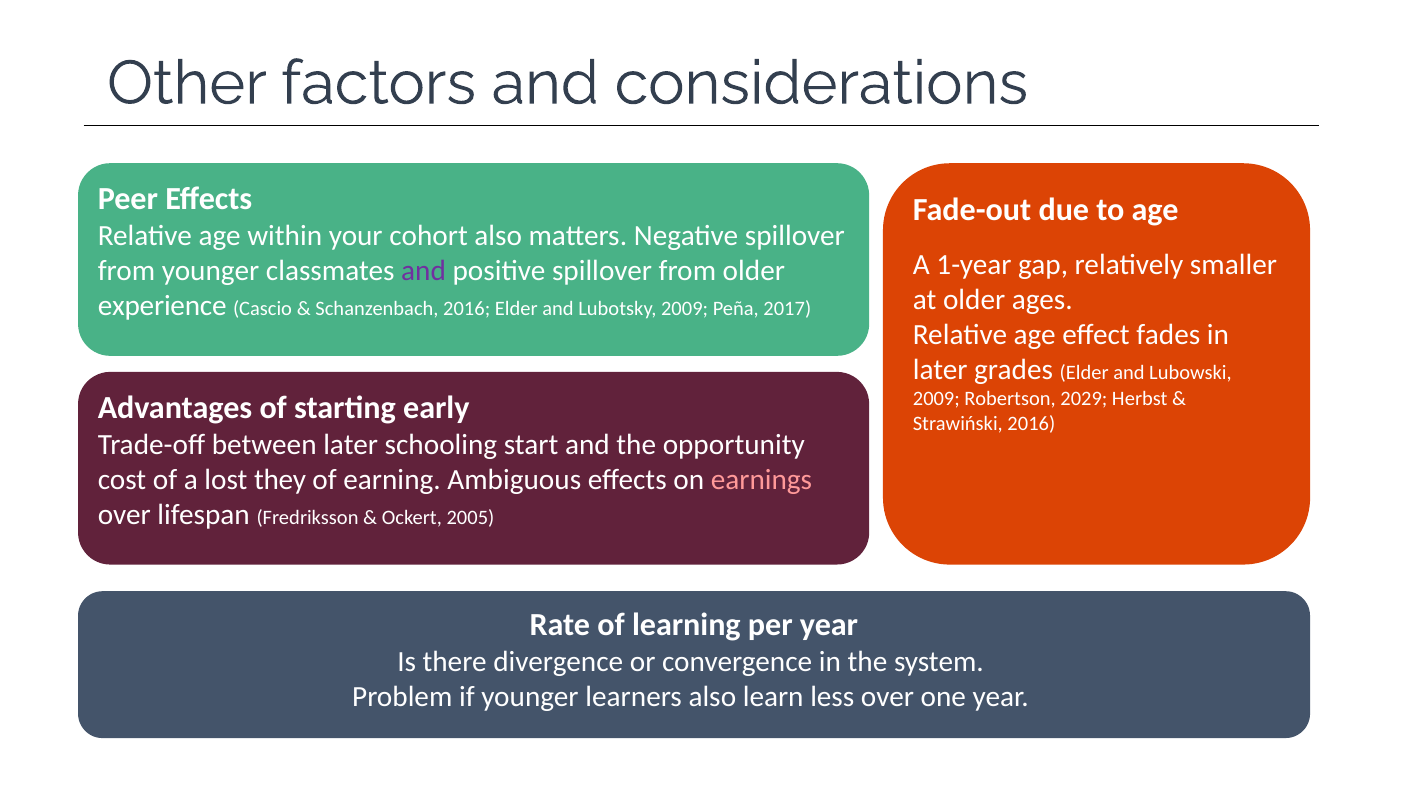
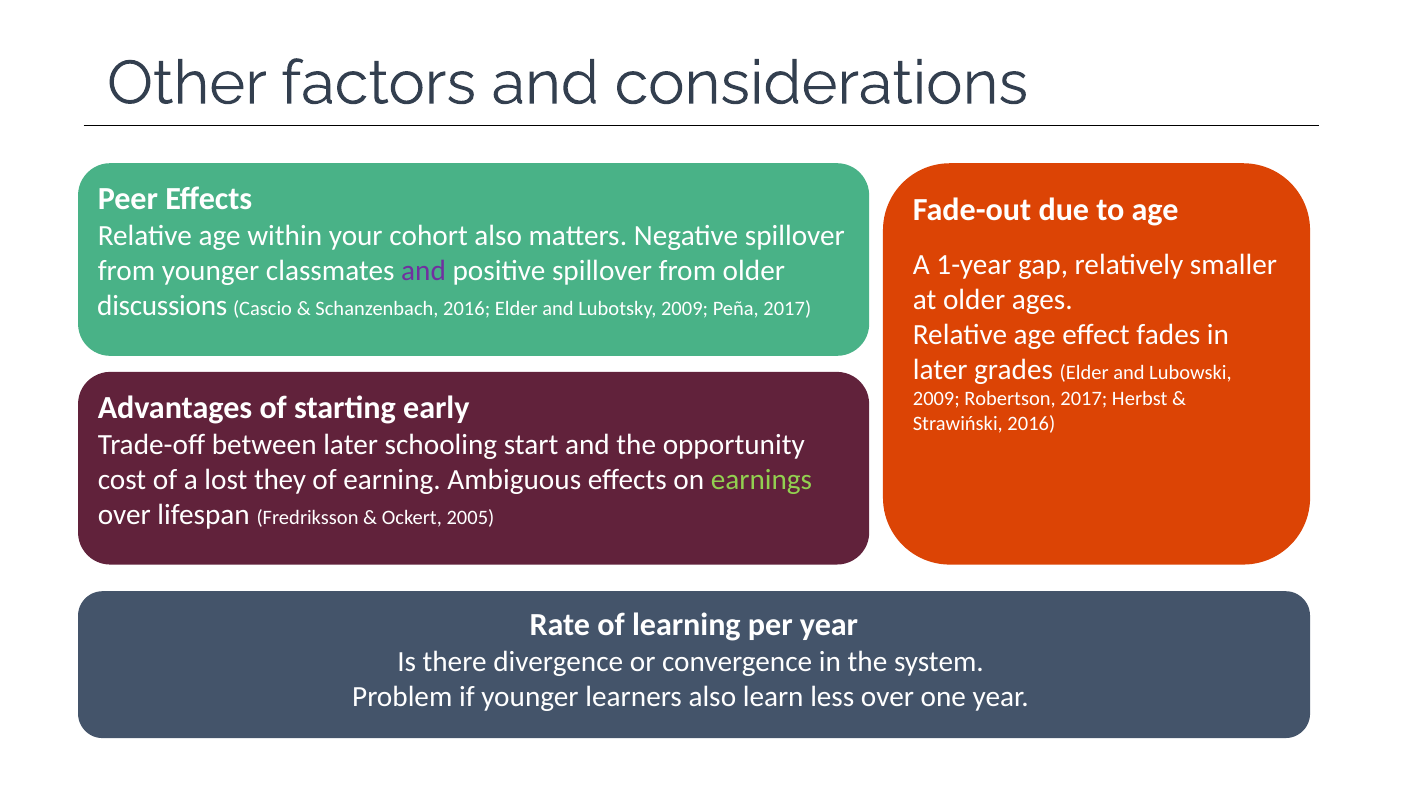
experience: experience -> discussions (162, 306)
Robertson 2029: 2029 -> 2017 (1084, 399)
earnings colour: pink -> light green (761, 480)
